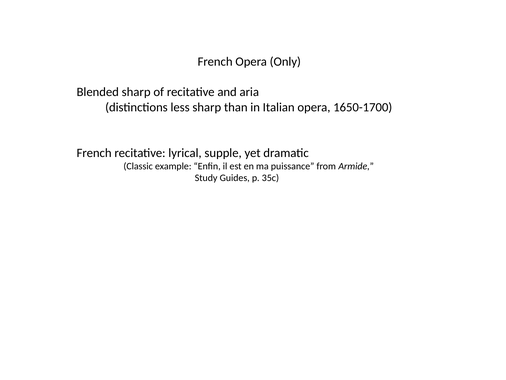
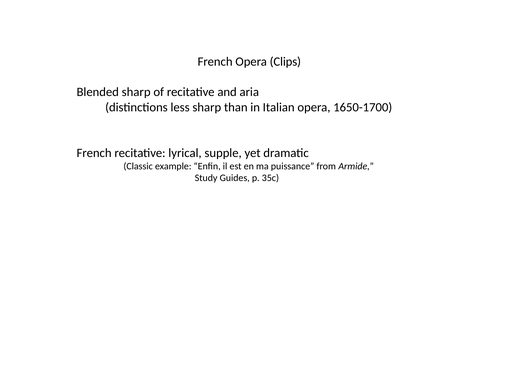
Only: Only -> Clips (285, 62)
